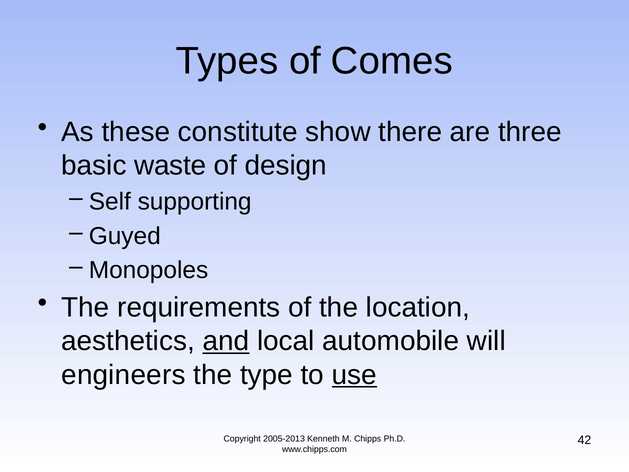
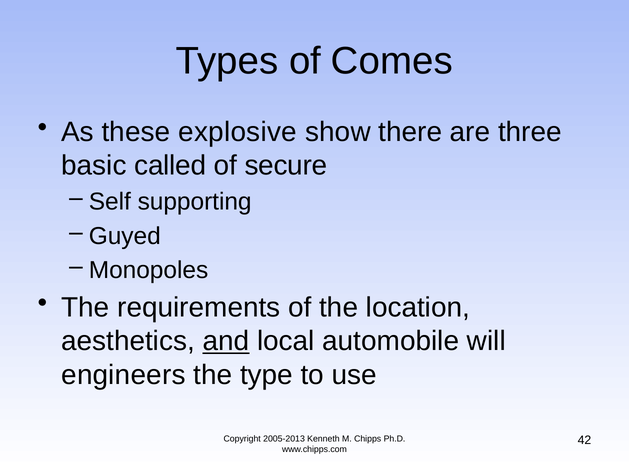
constitute: constitute -> explosive (238, 132)
waste: waste -> called (170, 166)
design: design -> secure (286, 166)
use underline: present -> none (354, 375)
